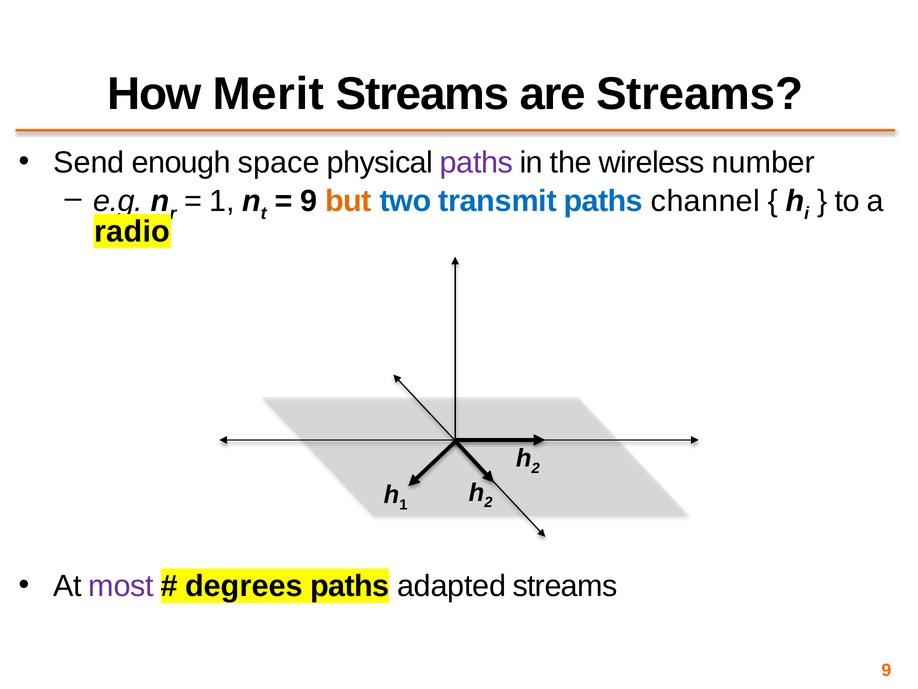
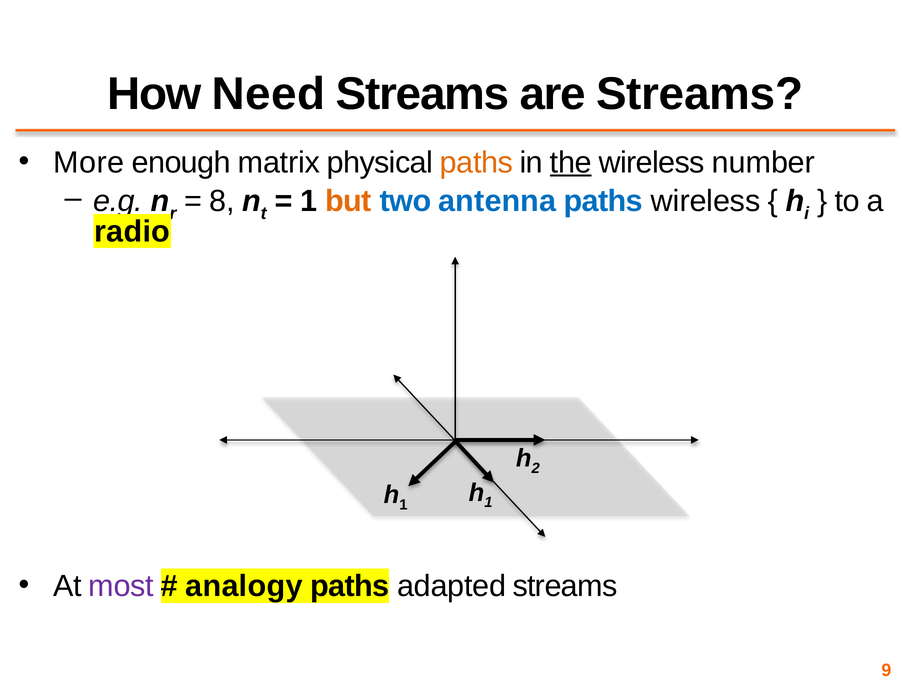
Merit: Merit -> Need (269, 94)
Send: Send -> More (89, 162)
space: space -> matrix (279, 162)
paths colour: purple -> orange (476, 162)
the underline: none -> present (571, 162)
1: 1 -> 8 (222, 201)
9: 9 -> 1 (309, 201)
transmit: transmit -> antenna (497, 201)
paths channel: channel -> wireless (706, 201)
2: 2 -> 1 (488, 502)
degrees: degrees -> analogy (244, 586)
